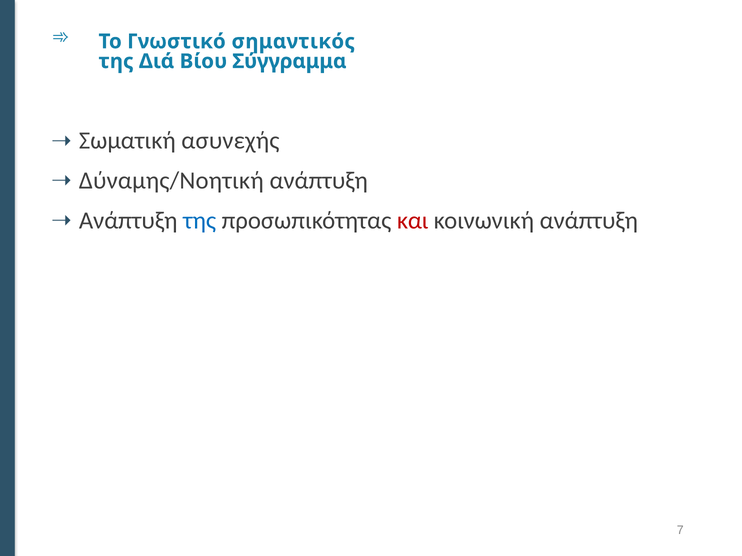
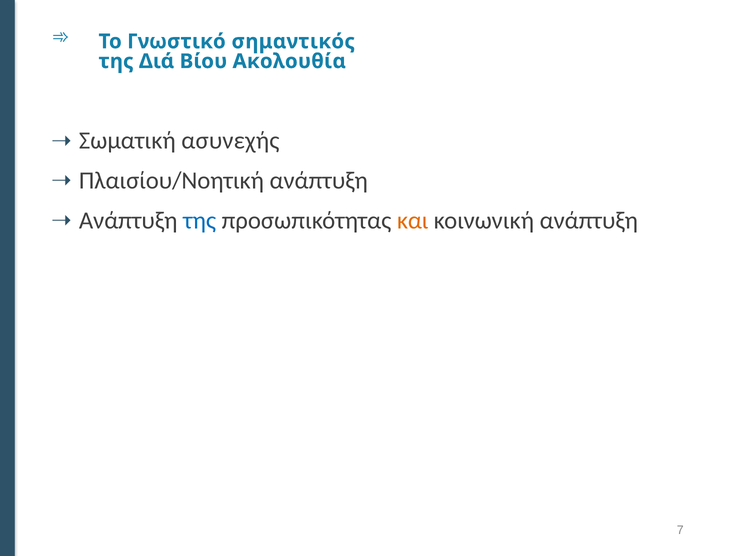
Σύγγραμμα: Σύγγραμμα -> Ακολουθία (289, 61)
Δύναμης/Νοητική: Δύναμης/Νοητική -> Πλαισίου/Νοητική (171, 181)
και colour: red -> orange (413, 221)
